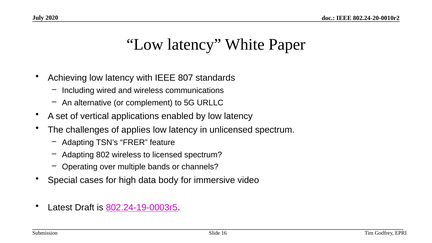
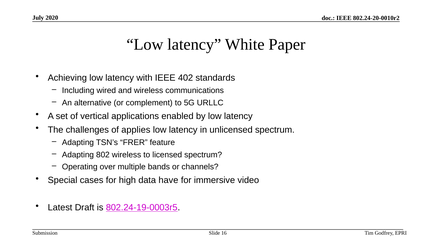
807: 807 -> 402 (186, 78)
body: body -> have (168, 180)
